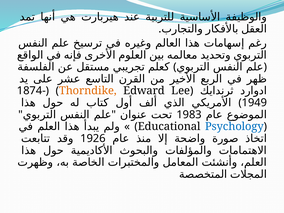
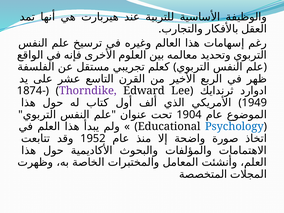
Thorndike colour: orange -> purple (88, 91)
1983: 1983 -> 1904 (189, 115)
1926: 1926 -> 1952 (93, 138)
